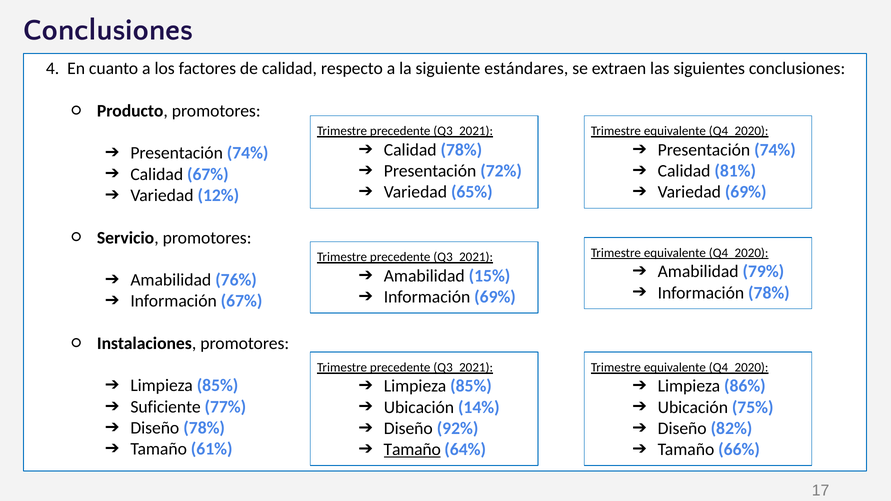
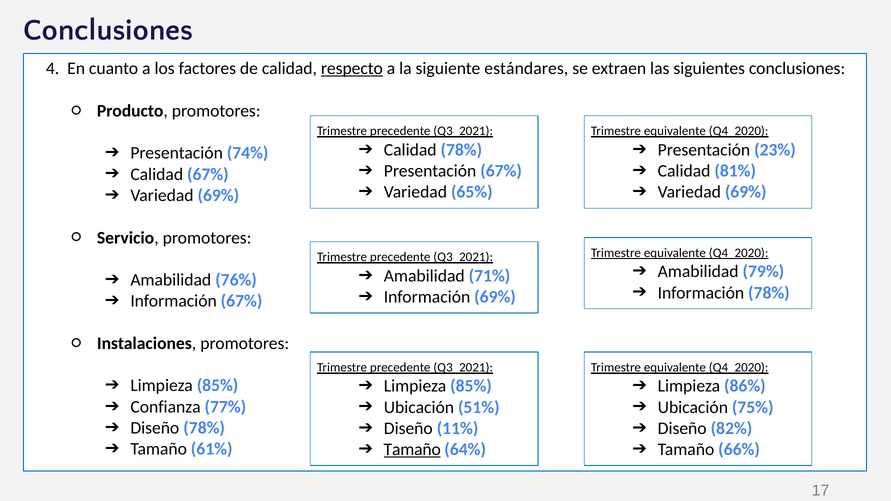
respecto underline: none -> present (352, 69)
74%: 74% -> 23% (775, 150)
Presentación 72%: 72% -> 67% (501, 171)
12%: 12% -> 69% (218, 196)
15%: 15% -> 71% (490, 276)
Suficiente: Suficiente -> Confianza (166, 407)
14%: 14% -> 51% (479, 408)
92%: 92% -> 11% (458, 429)
